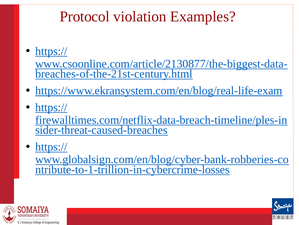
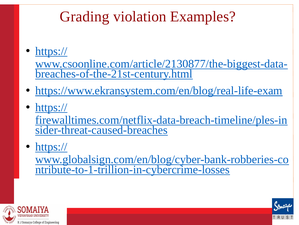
Protocol: Protocol -> Grading (85, 16)
